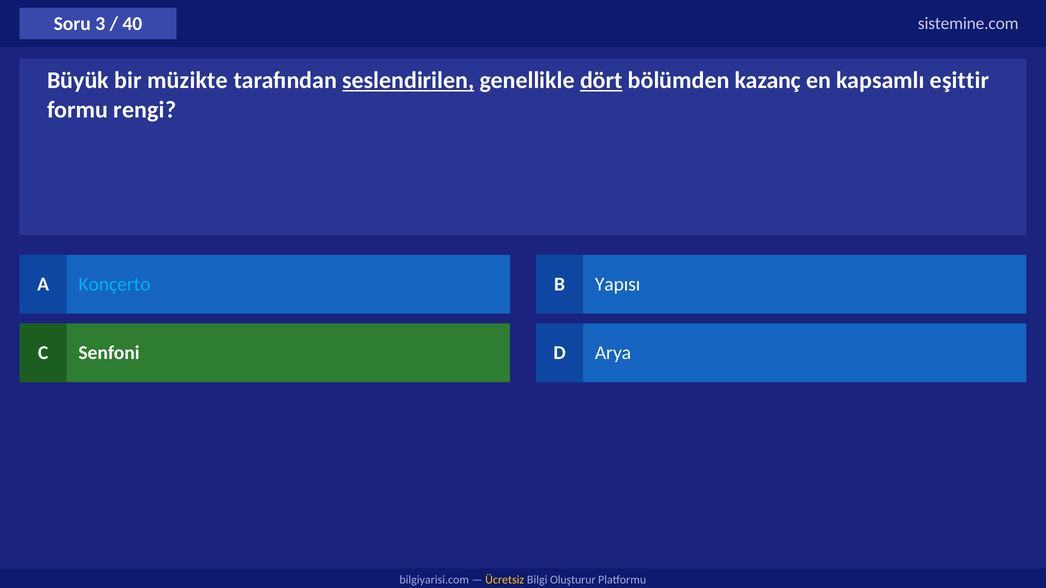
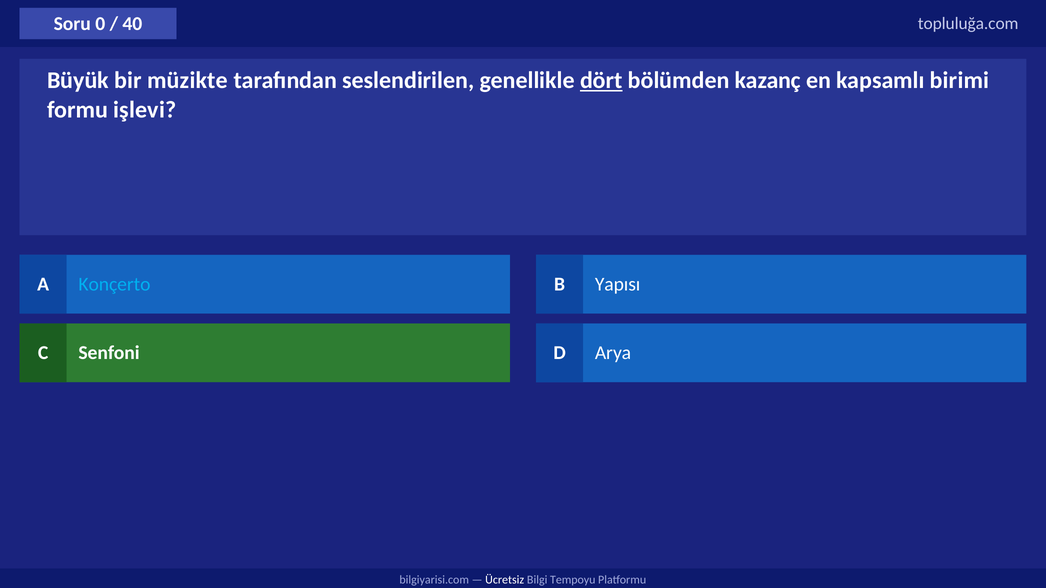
3: 3 -> 0 (100, 24)
sistemine.com: sistemine.com -> topluluğa.com (968, 24)
seslendirilen underline: present -> none (408, 81)
eşittir: eşittir -> birimi (959, 81)
rengi: rengi -> işlevi (145, 110)
Ücretsiz colour: yellow -> white (505, 580)
Oluşturur: Oluşturur -> Tempoyu (573, 580)
